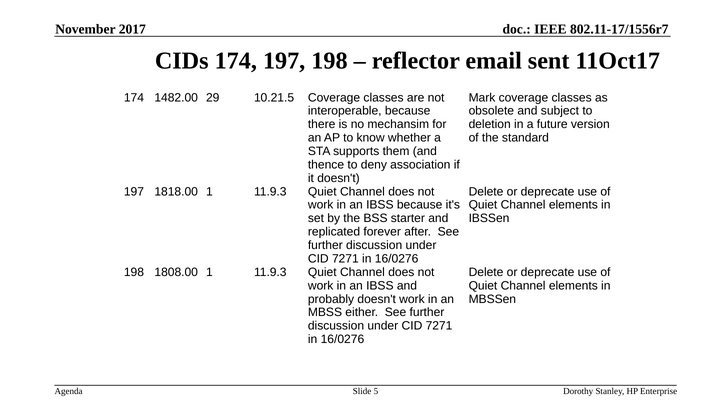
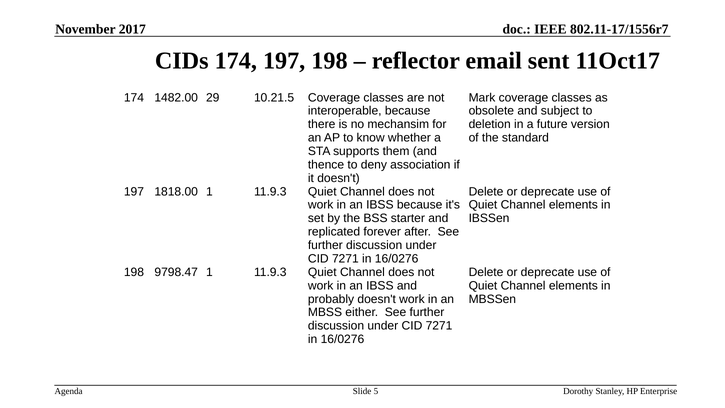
1808.00: 1808.00 -> 9798.47 (176, 272)
